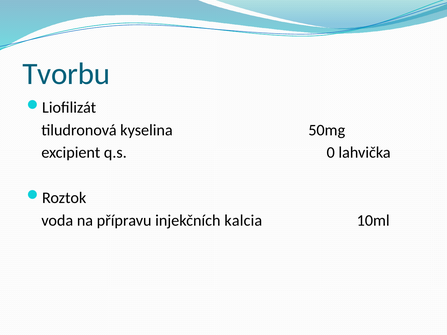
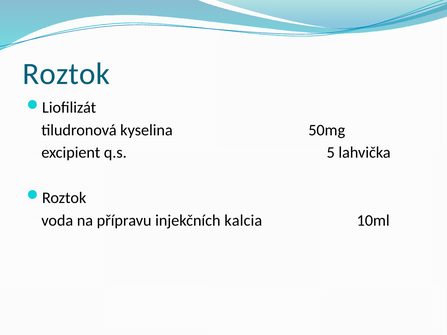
Tvorbu: Tvorbu -> Roztok (66, 74)
0: 0 -> 5 (331, 153)
